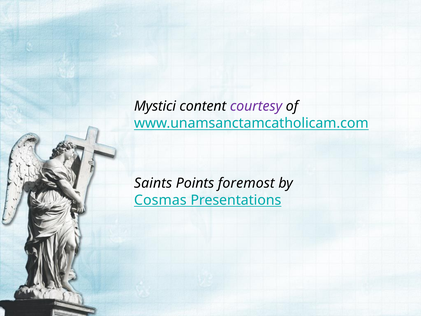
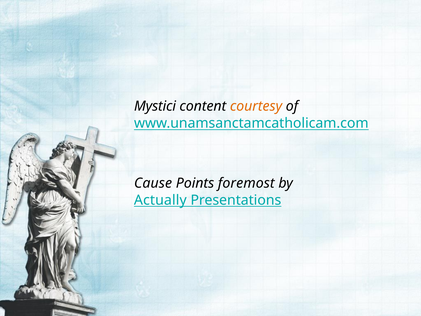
courtesy colour: purple -> orange (256, 106)
Saints: Saints -> Cause (153, 183)
Cosmas: Cosmas -> Actually (160, 200)
